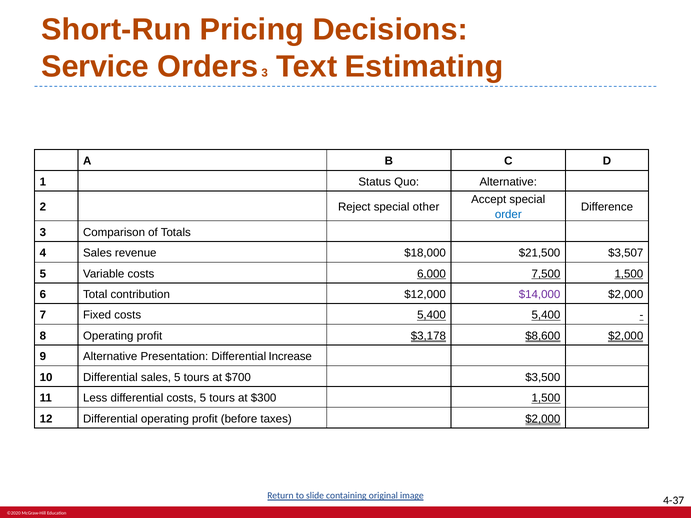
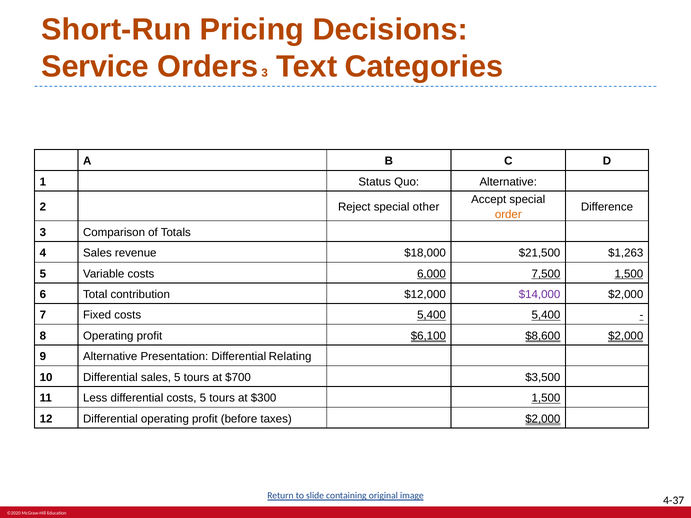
Estimating: Estimating -> Categories (424, 67)
order colour: blue -> orange (508, 215)
$3,507: $3,507 -> $1,263 (626, 253)
$3,178: $3,178 -> $6,100 (428, 336)
Increase: Increase -> Relating (290, 357)
